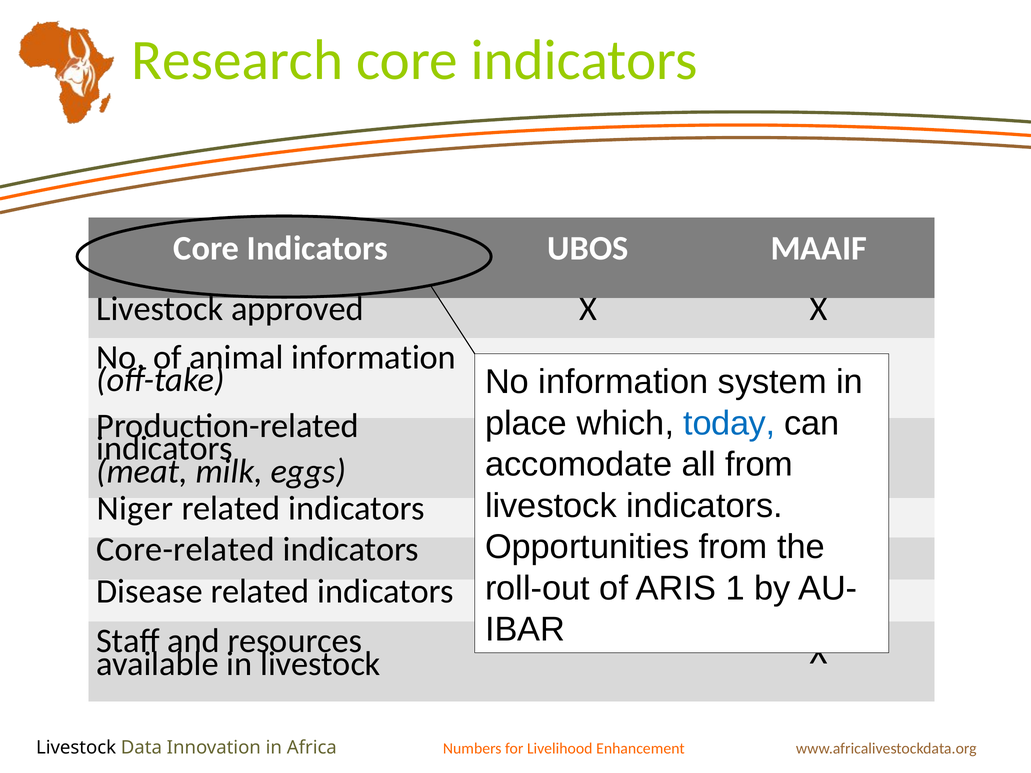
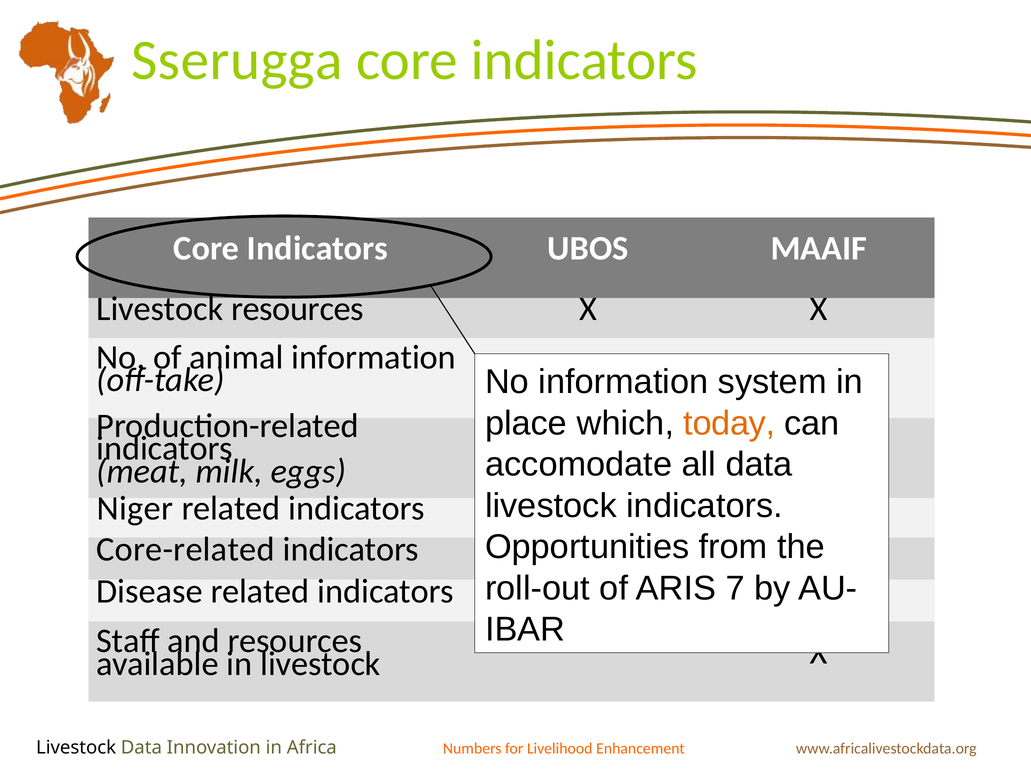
Research: Research -> Sserugga (237, 60)
Livestock approved: approved -> resources (297, 309)
today colour: blue -> orange (729, 423)
all from: from -> data (759, 465)
1: 1 -> 7 (735, 588)
